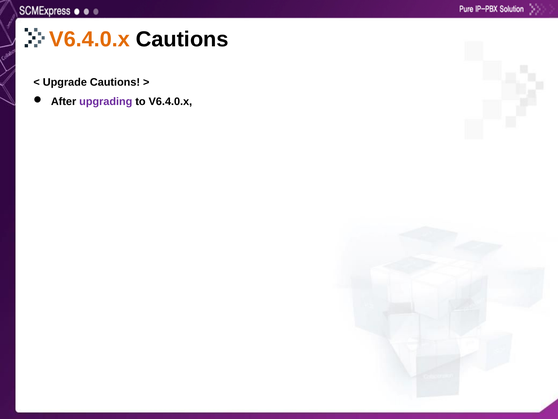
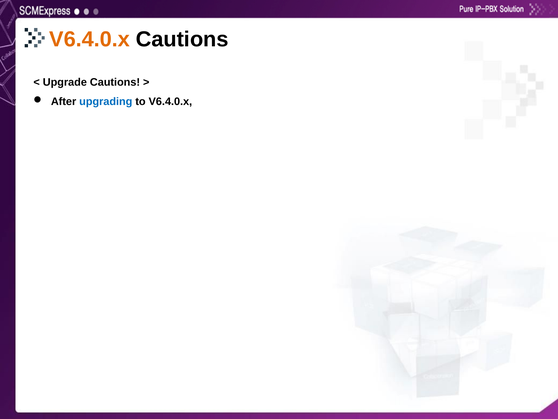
upgrading colour: purple -> blue (106, 102)
